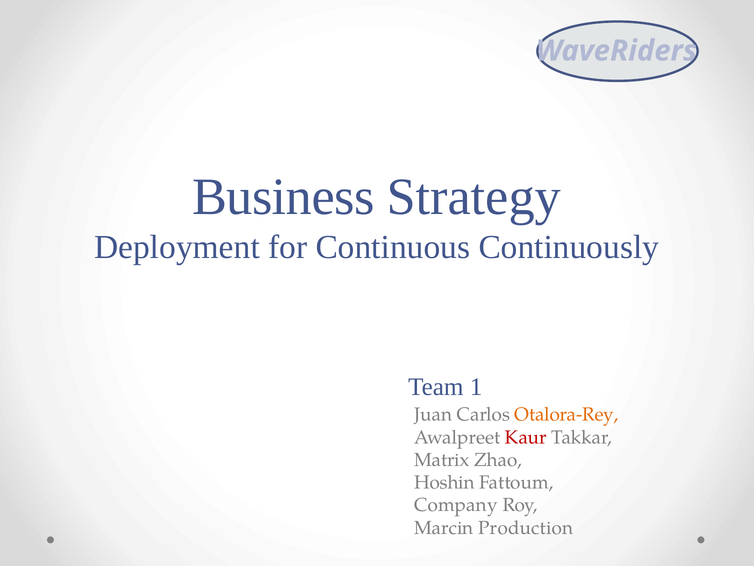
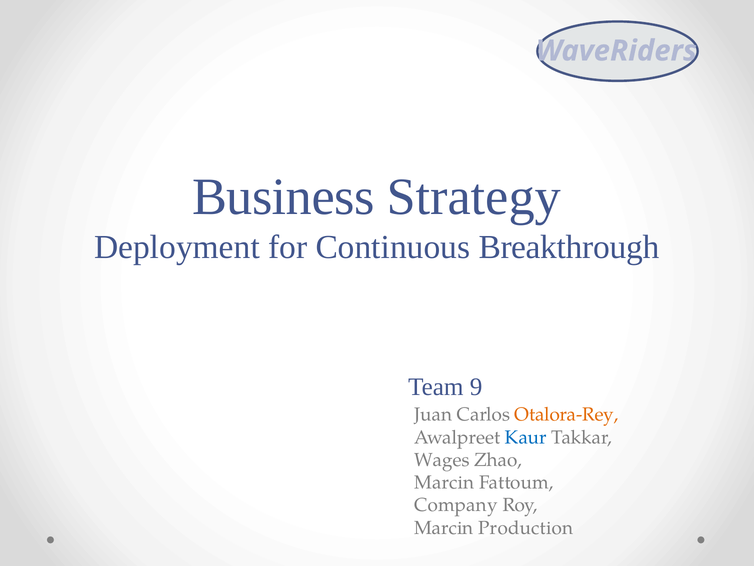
Continuously: Continuously -> Breakthrough (569, 247)
1: 1 -> 9 (476, 386)
Kaur colour: red -> blue (526, 437)
Matrix: Matrix -> Wages (442, 460)
Hoshin: Hoshin -> Marcin (444, 482)
